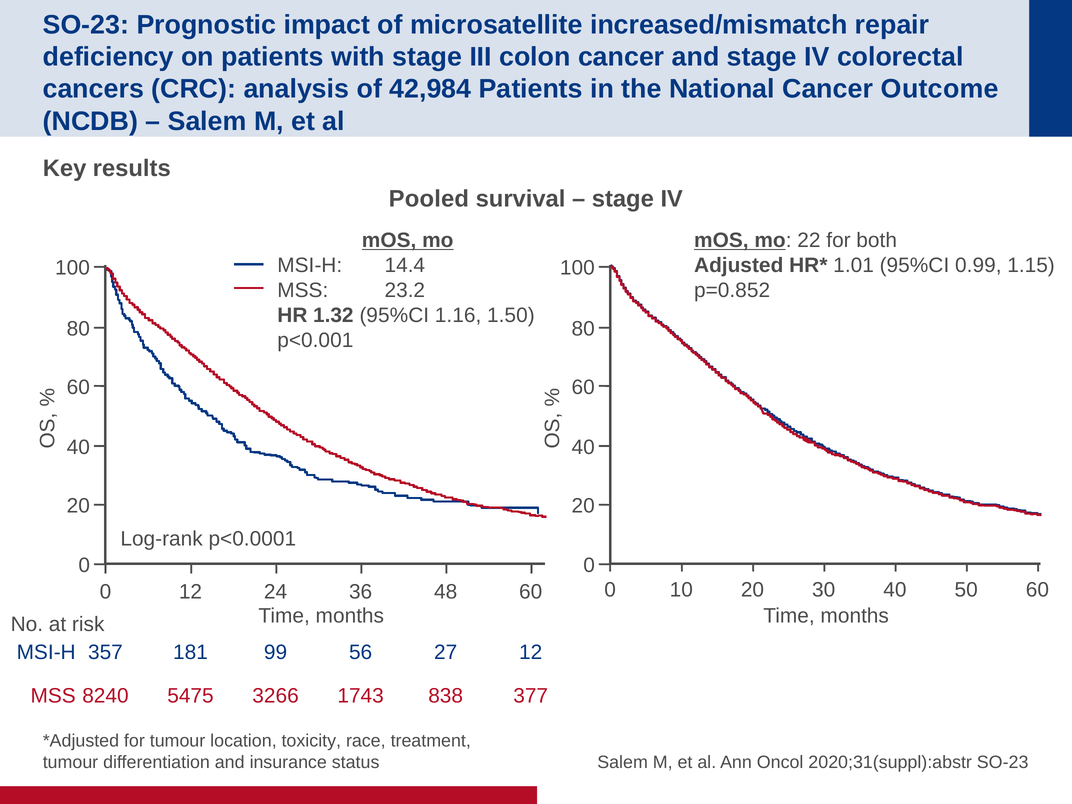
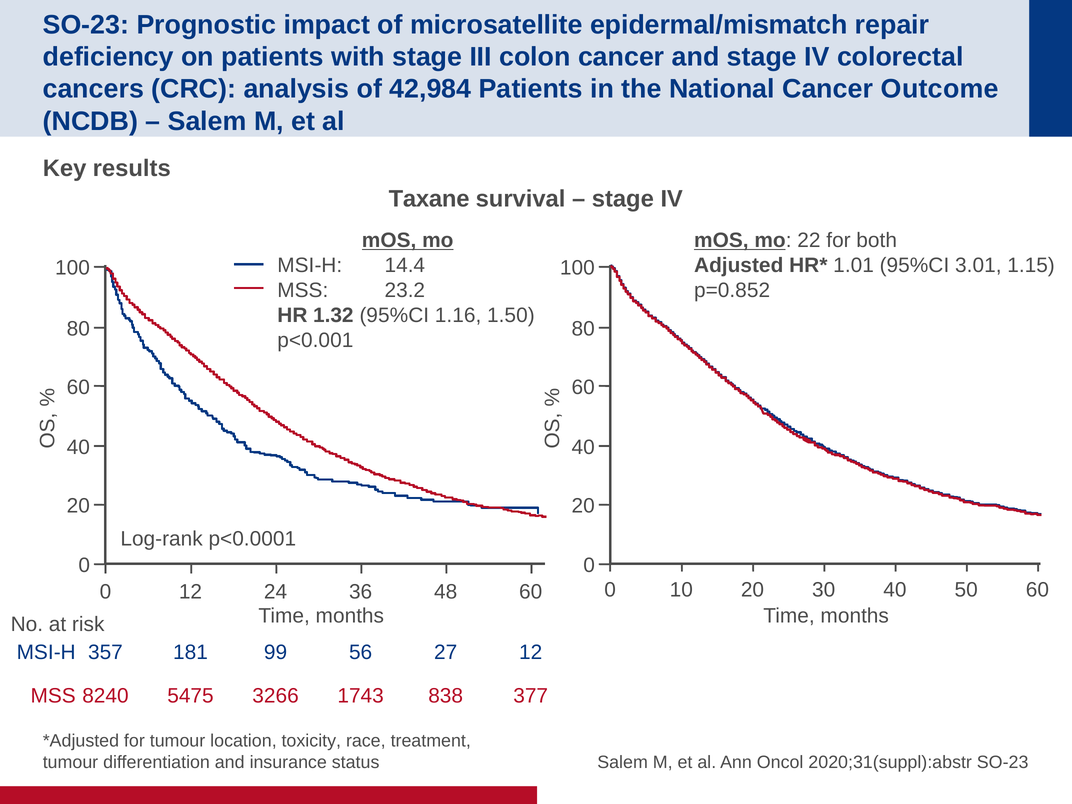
increased/mismatch: increased/mismatch -> epidermal/mismatch (719, 25)
Pooled: Pooled -> Taxane (429, 199)
0.99: 0.99 -> 3.01 (978, 265)
